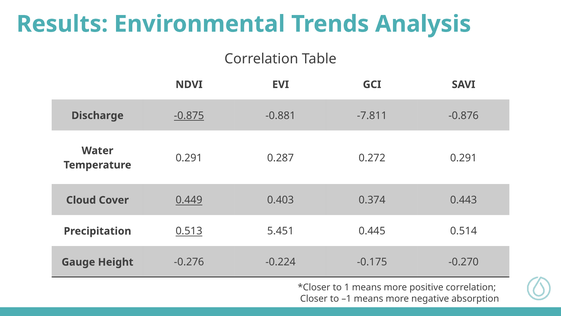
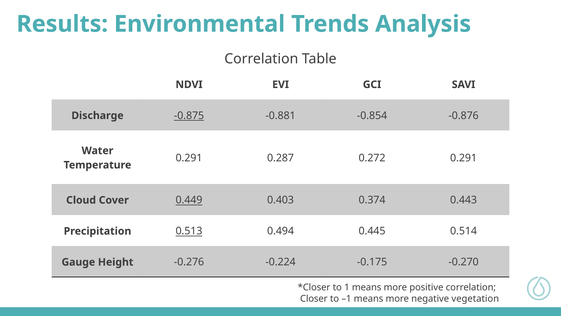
-7.811: -7.811 -> -0.854 (372, 115)
5.451: 5.451 -> 0.494 (281, 231)
absorption: absorption -> vegetation (475, 298)
